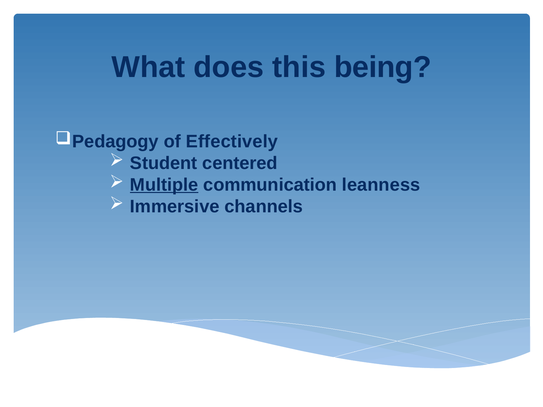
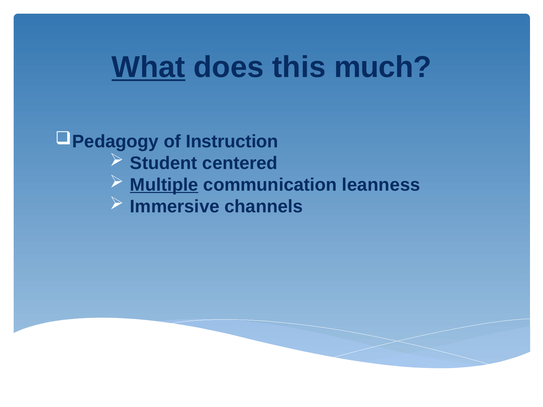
What underline: none -> present (148, 67)
being: being -> much (383, 67)
Effectively: Effectively -> Instruction (232, 141)
